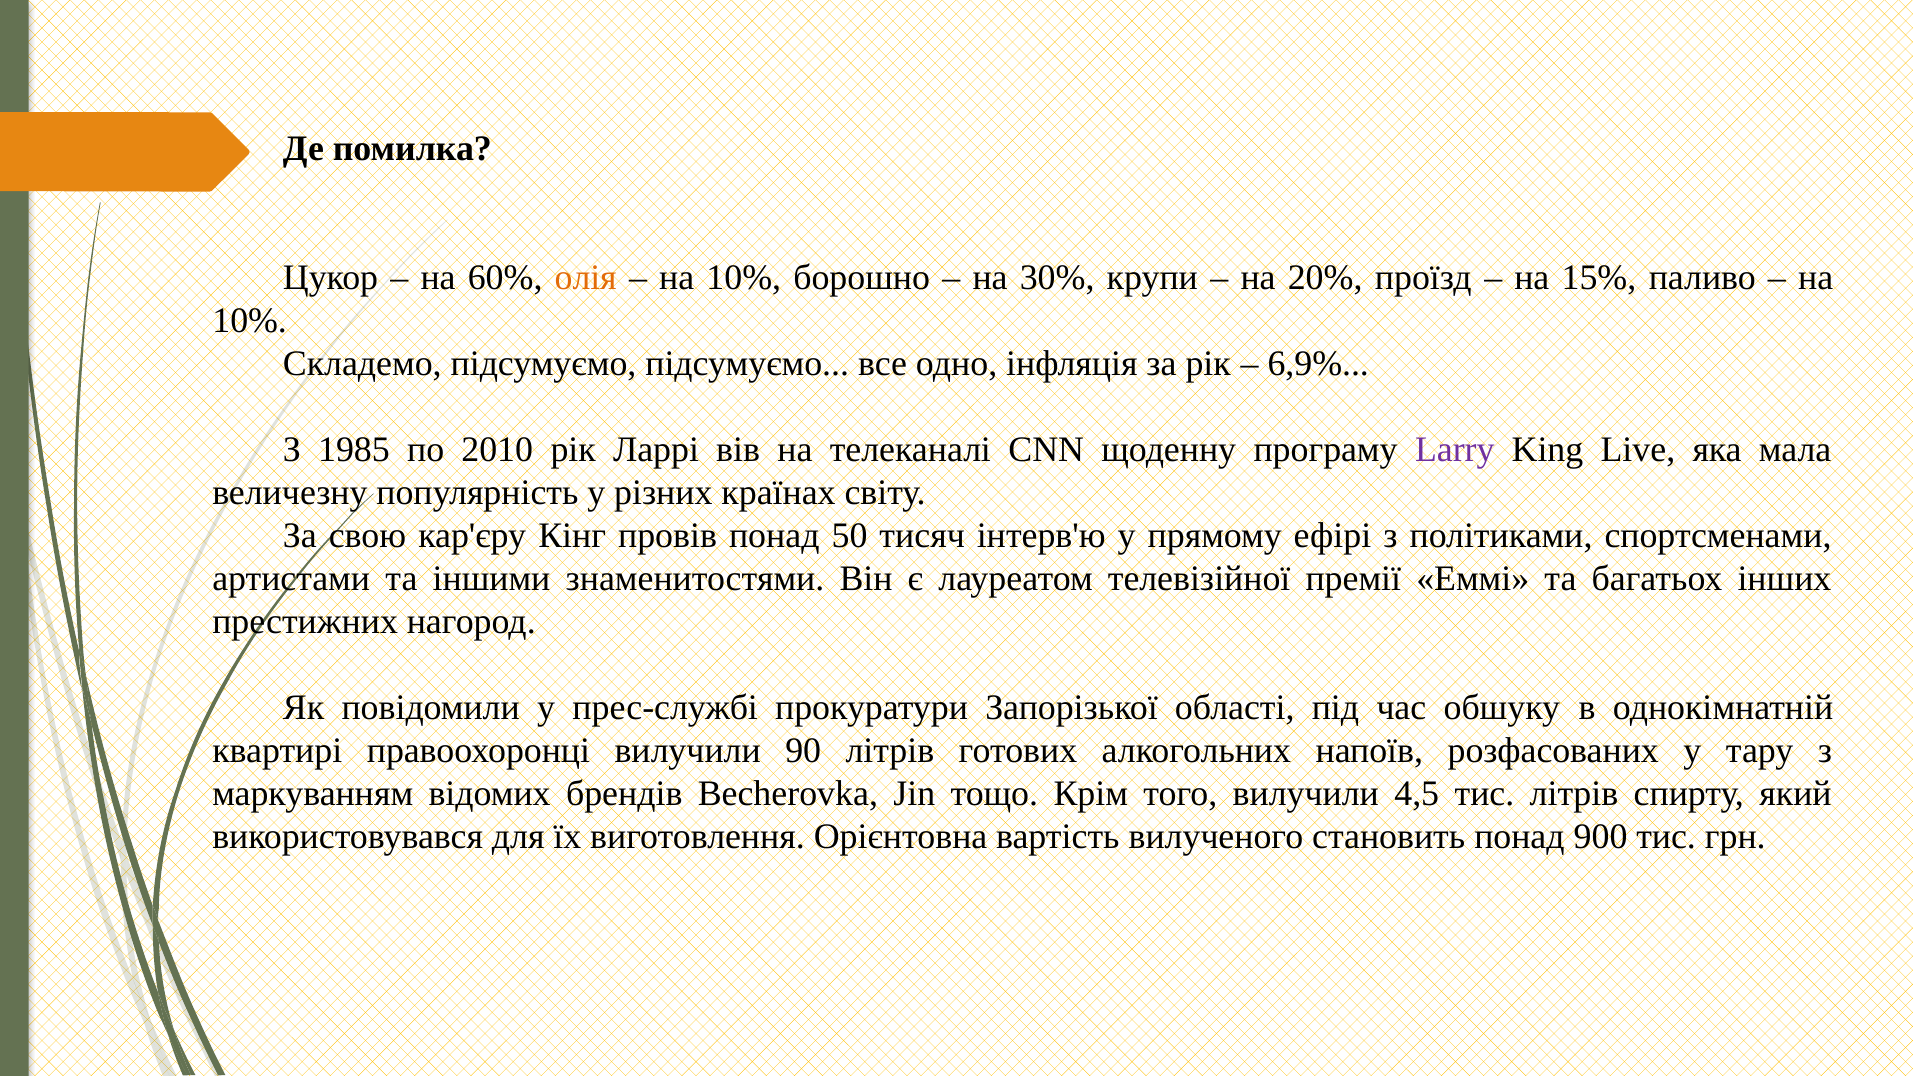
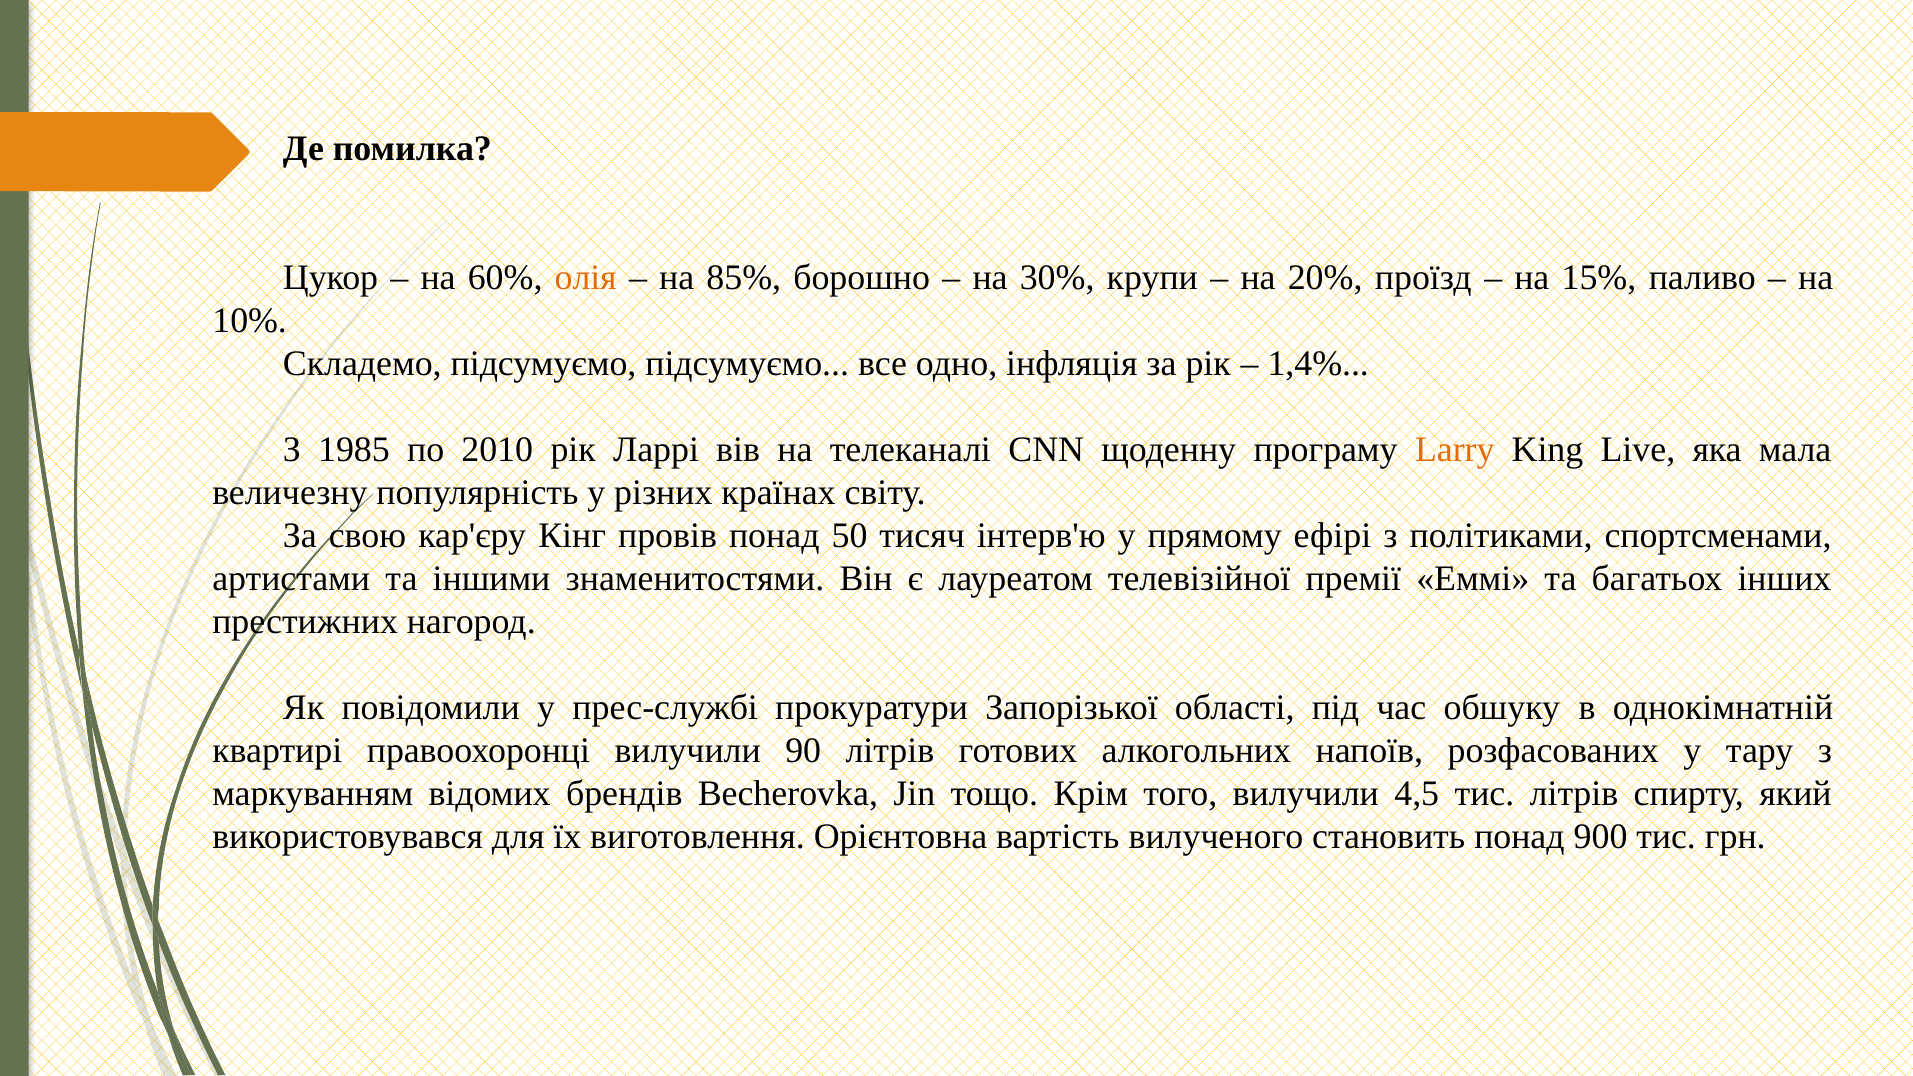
10%: 10% -> 85% (744, 278)
6,9%: 6,9% -> 1,4% (1318, 364)
Larry colour: purple -> orange (1455, 450)
